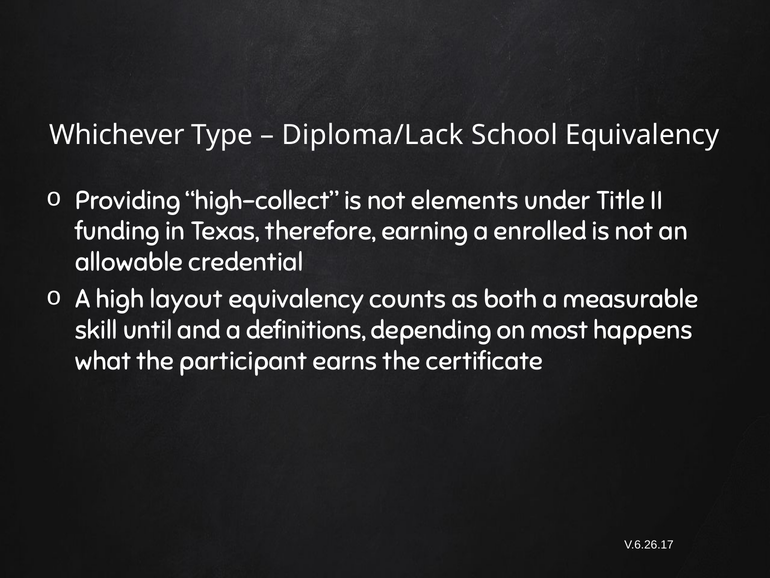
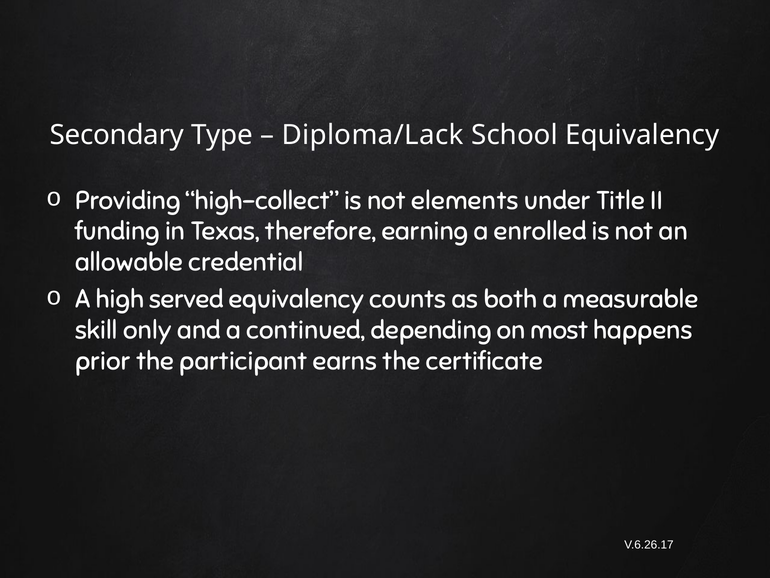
Whichever: Whichever -> Secondary (117, 135)
layout: layout -> served (187, 299)
until: until -> only (147, 330)
definitions: definitions -> continued (306, 330)
what: what -> prior (103, 361)
